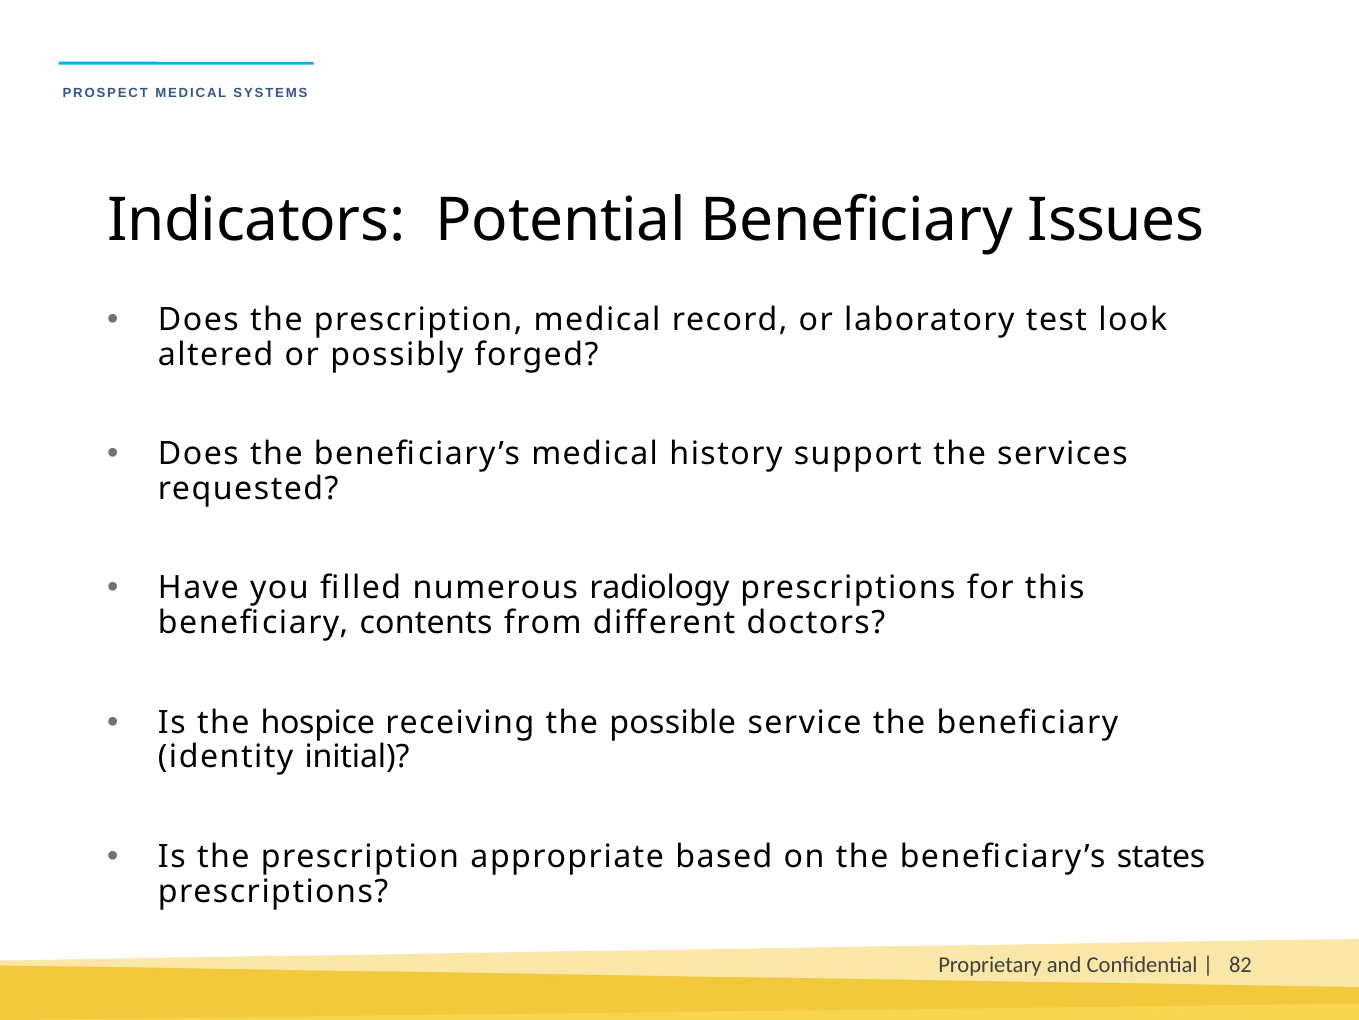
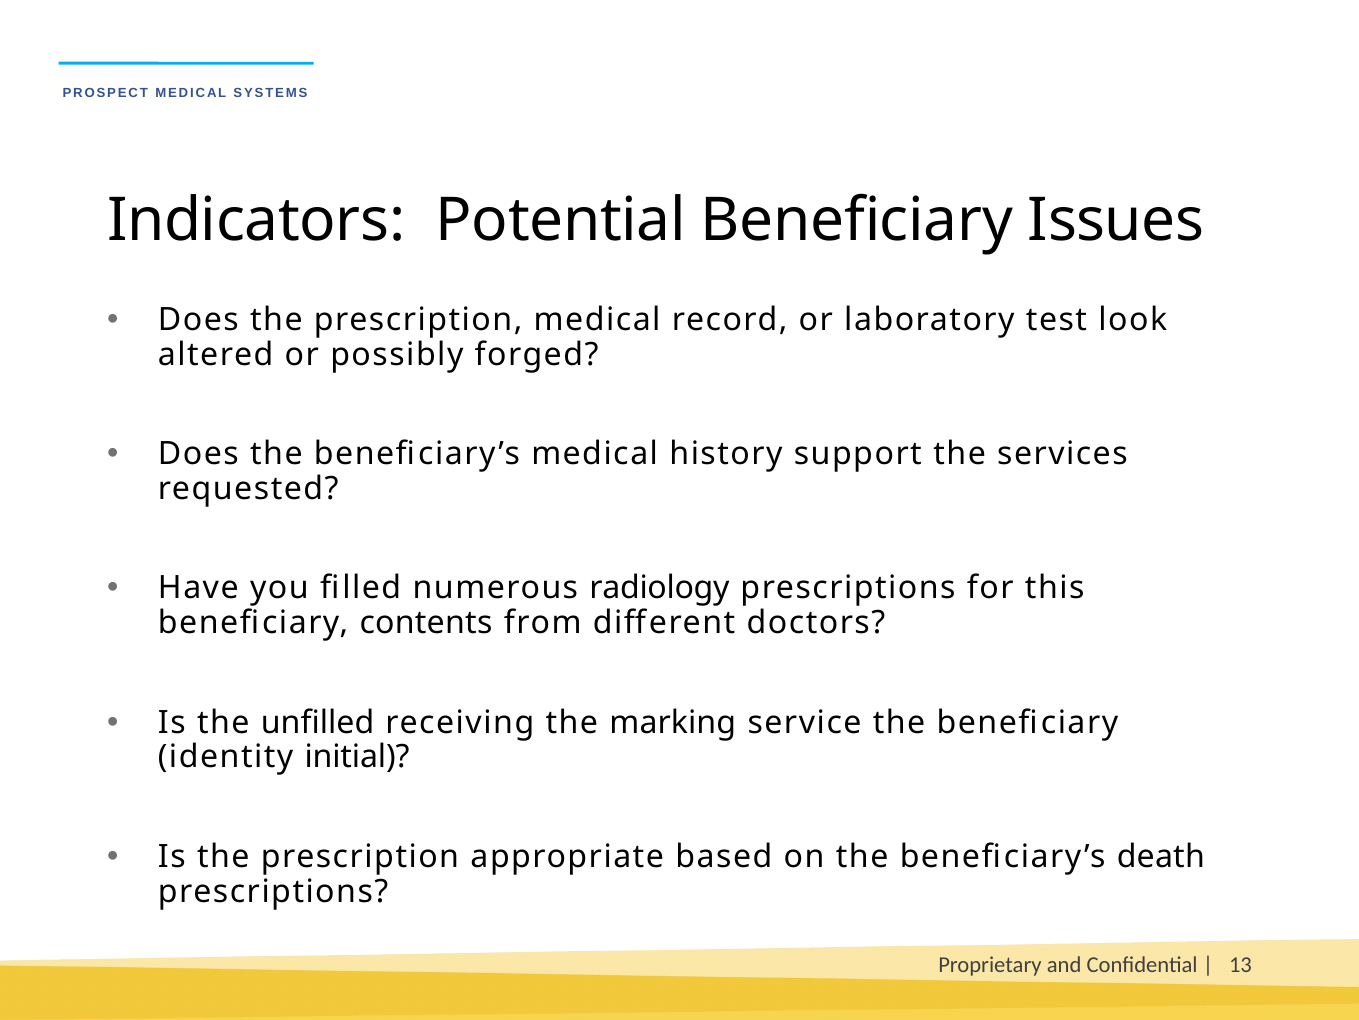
hospice: hospice -> unfilled (318, 722)
possible: possible -> marking (673, 722)
states: states -> death (1161, 856)
82: 82 -> 13 (1240, 965)
